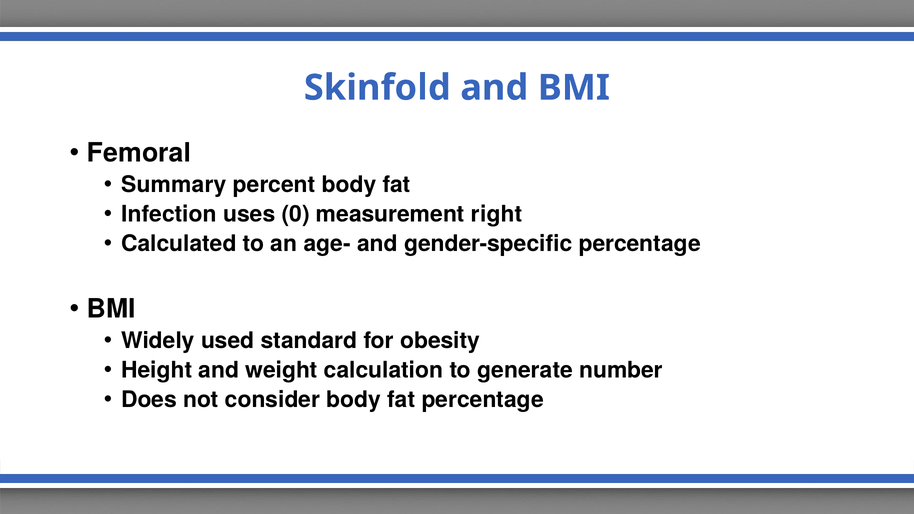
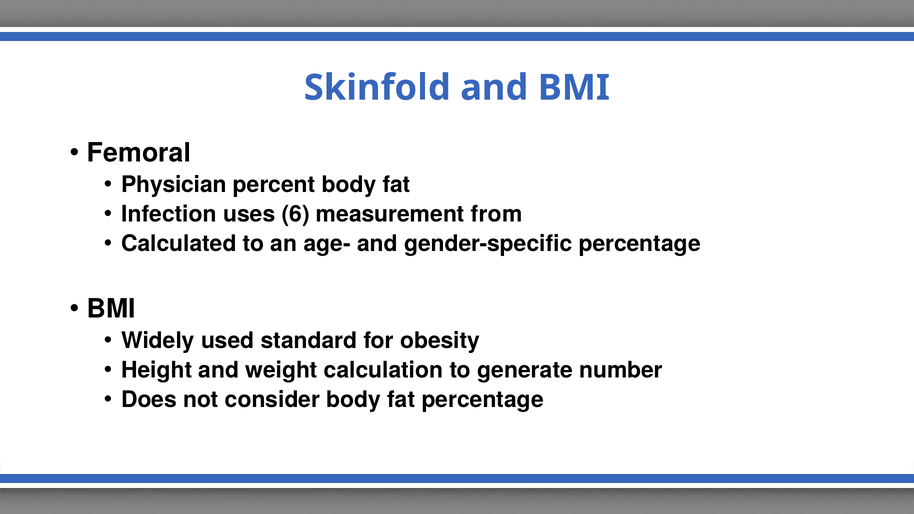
Summary: Summary -> Physician (174, 185)
0: 0 -> 6 (296, 214)
right: right -> from (497, 214)
